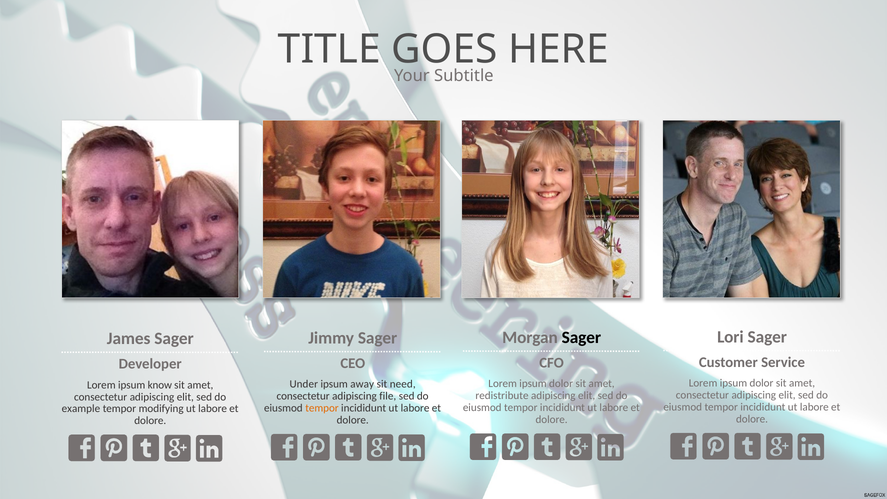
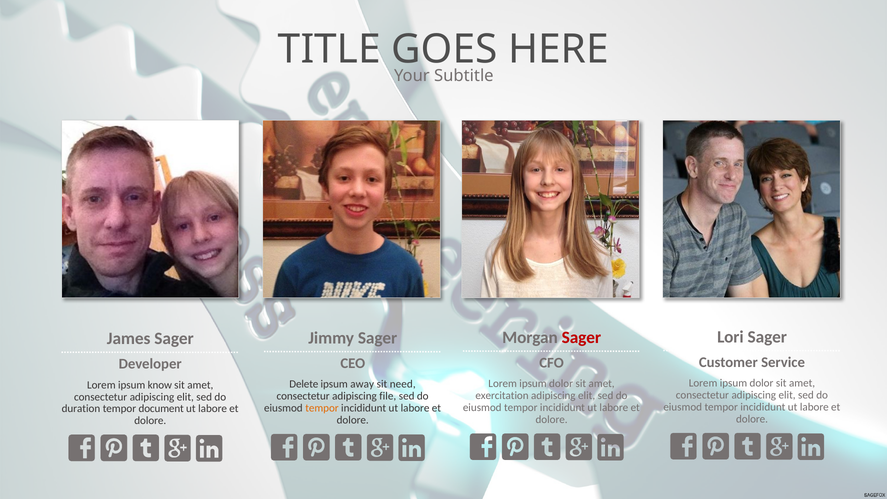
Sager colour: black -> red (581, 337)
Under: Under -> Delete (304, 384)
redistribute: redistribute -> exercitation (502, 396)
example: example -> duration (81, 409)
modifying: modifying -> document (161, 409)
